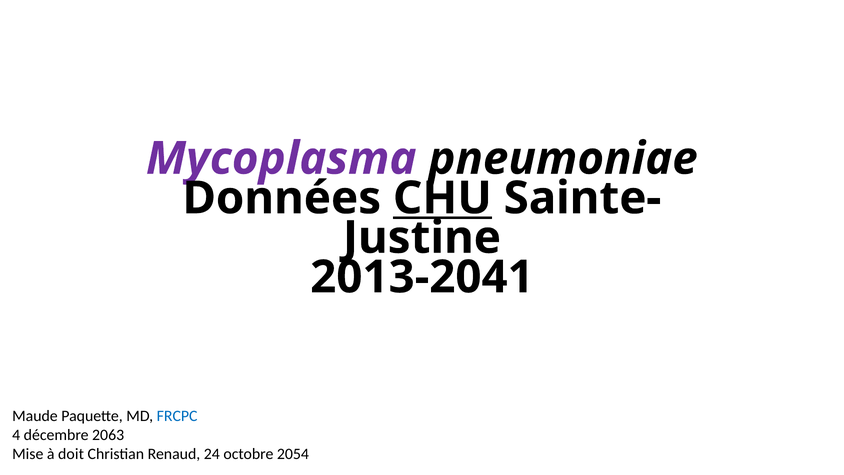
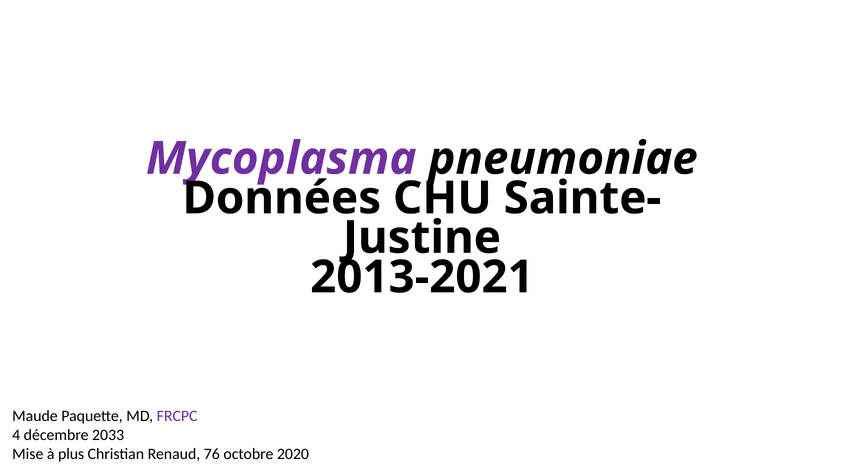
CHU underline: present -> none (442, 198)
2013-2041: 2013-2041 -> 2013-2021 (422, 277)
FRCPC colour: blue -> purple (177, 416)
2063: 2063 -> 2033 (108, 435)
doit: doit -> plus (71, 454)
24: 24 -> 76 (212, 454)
2054: 2054 -> 2020 (293, 454)
